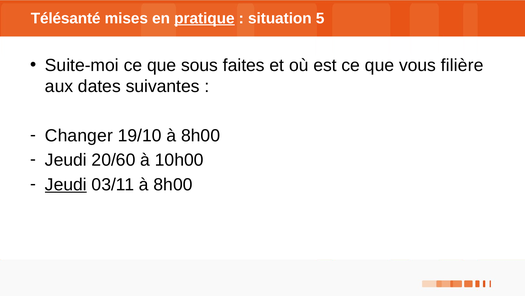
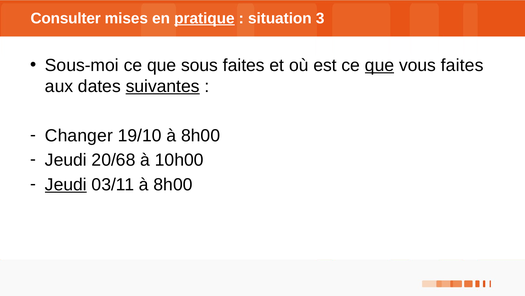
Télésanté: Télésanté -> Consulter (66, 18)
5: 5 -> 3 (320, 18)
Suite-moi: Suite-moi -> Sous-moi (82, 65)
que underline: none -> present (380, 65)
vous filière: filière -> faites (462, 65)
suivantes underline: none -> present (163, 86)
20/60: 20/60 -> 20/68 (114, 160)
